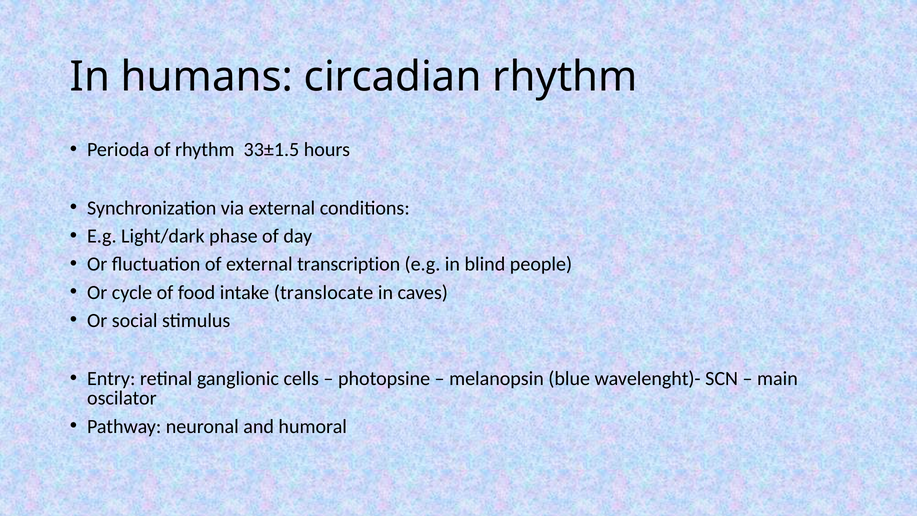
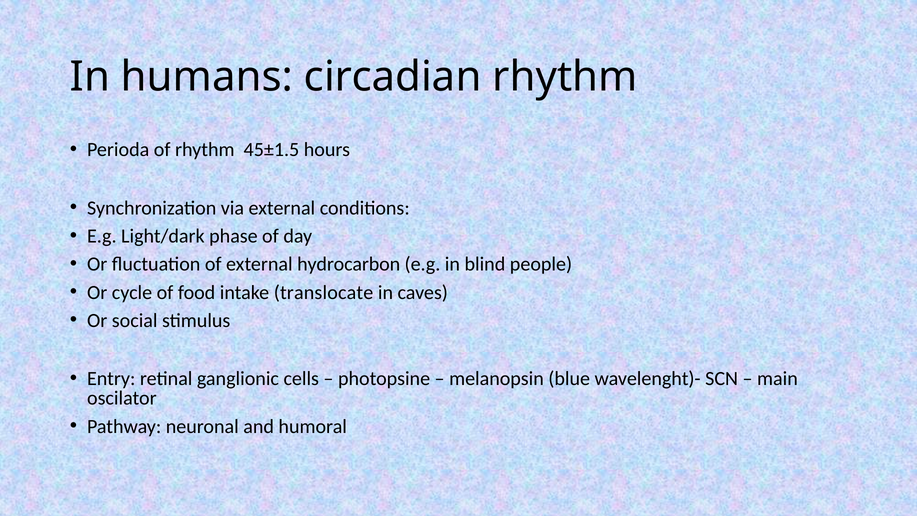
33±1.5: 33±1.5 -> 45±1.5 (271, 150)
transcription: transcription -> hydrocarbon (349, 264)
